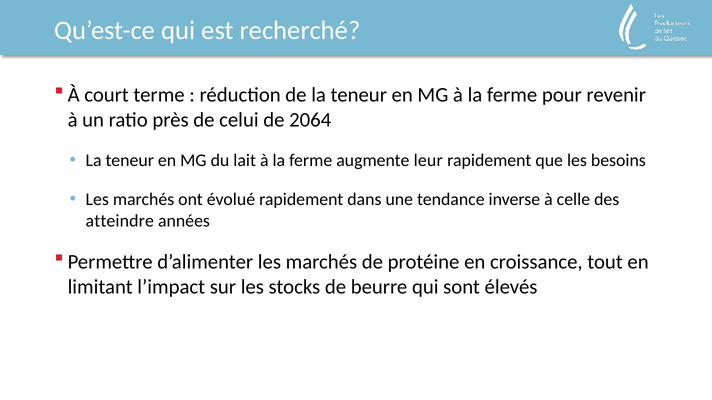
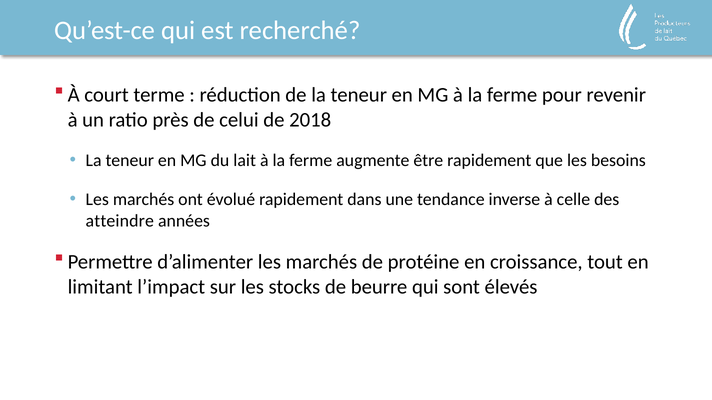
2064: 2064 -> 2018 (310, 120)
leur: leur -> être (428, 161)
